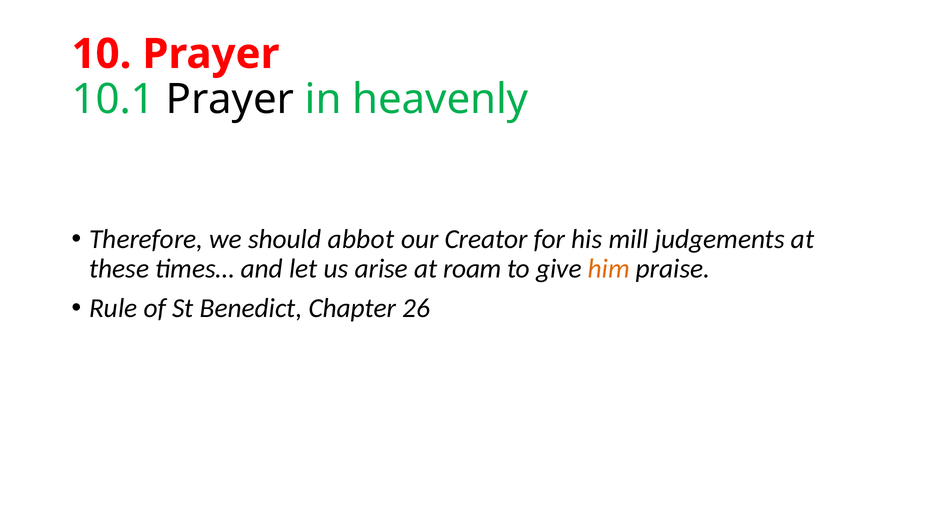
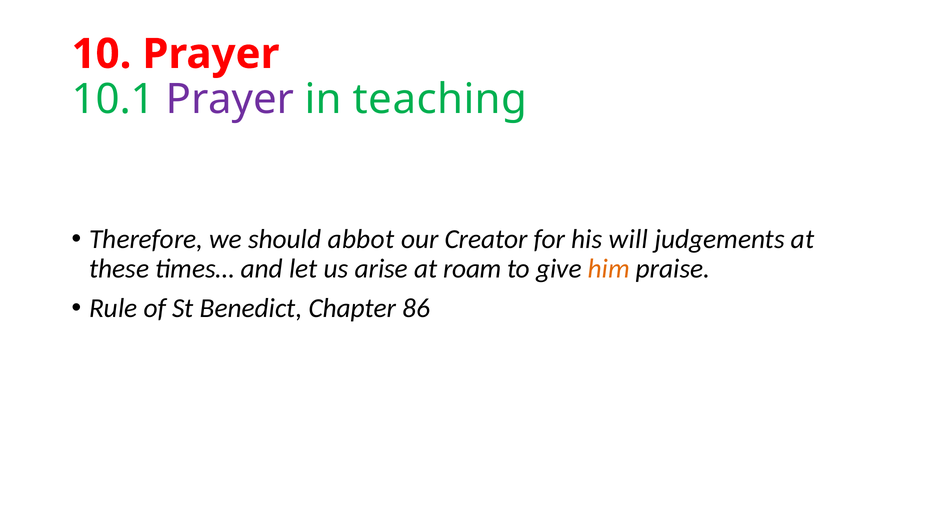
Prayer colour: black -> purple (230, 99)
heavenly: heavenly -> teaching (440, 99)
mill: mill -> will (628, 239)
26: 26 -> 86 (416, 308)
